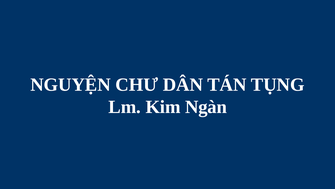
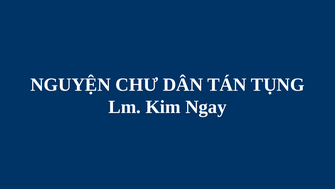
Ngàn: Ngàn -> Ngay (206, 107)
